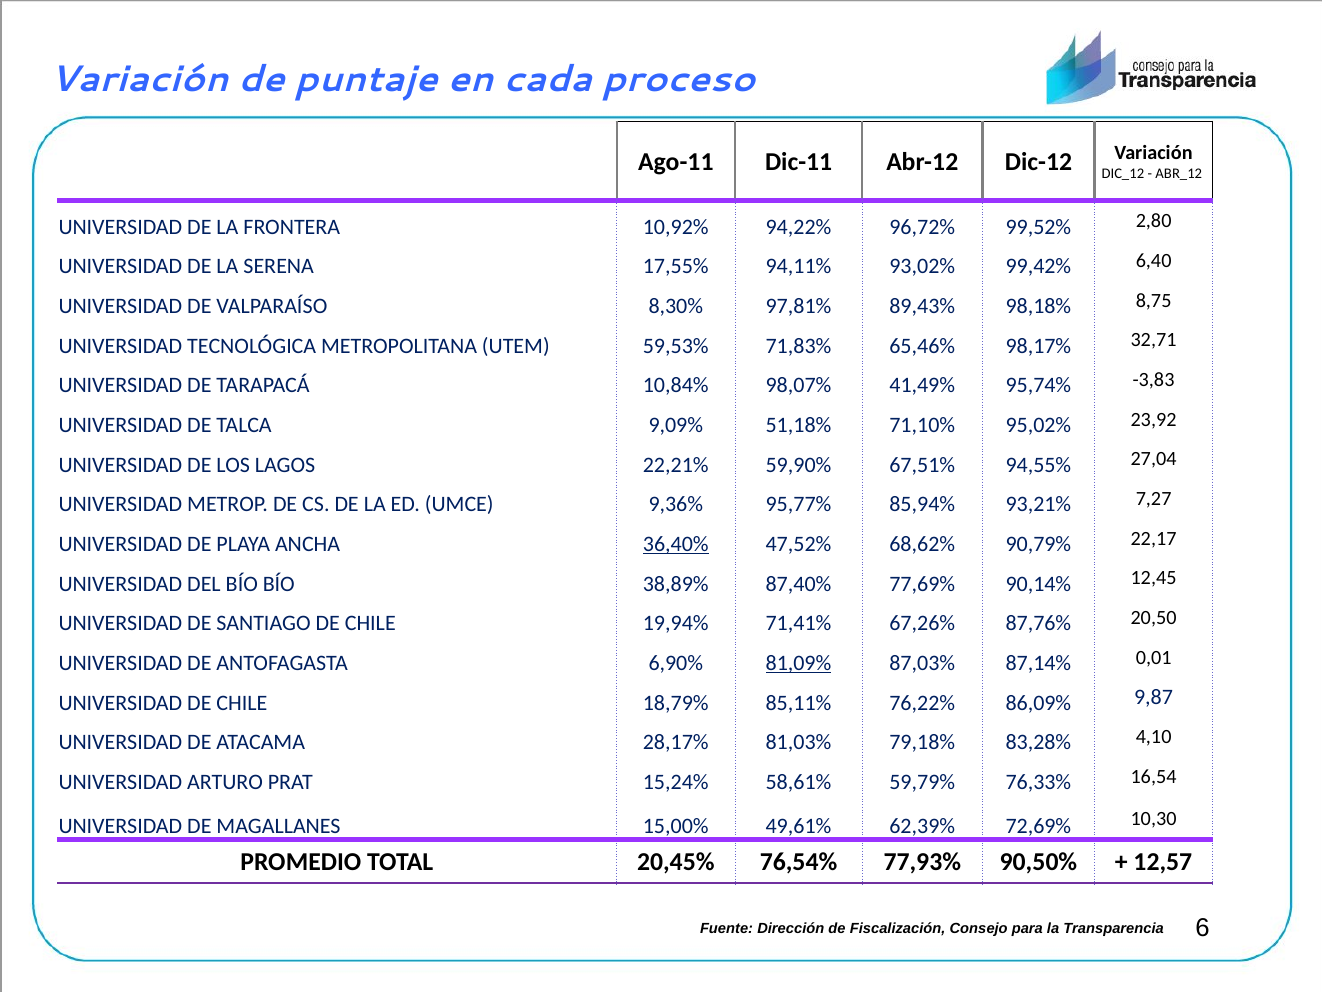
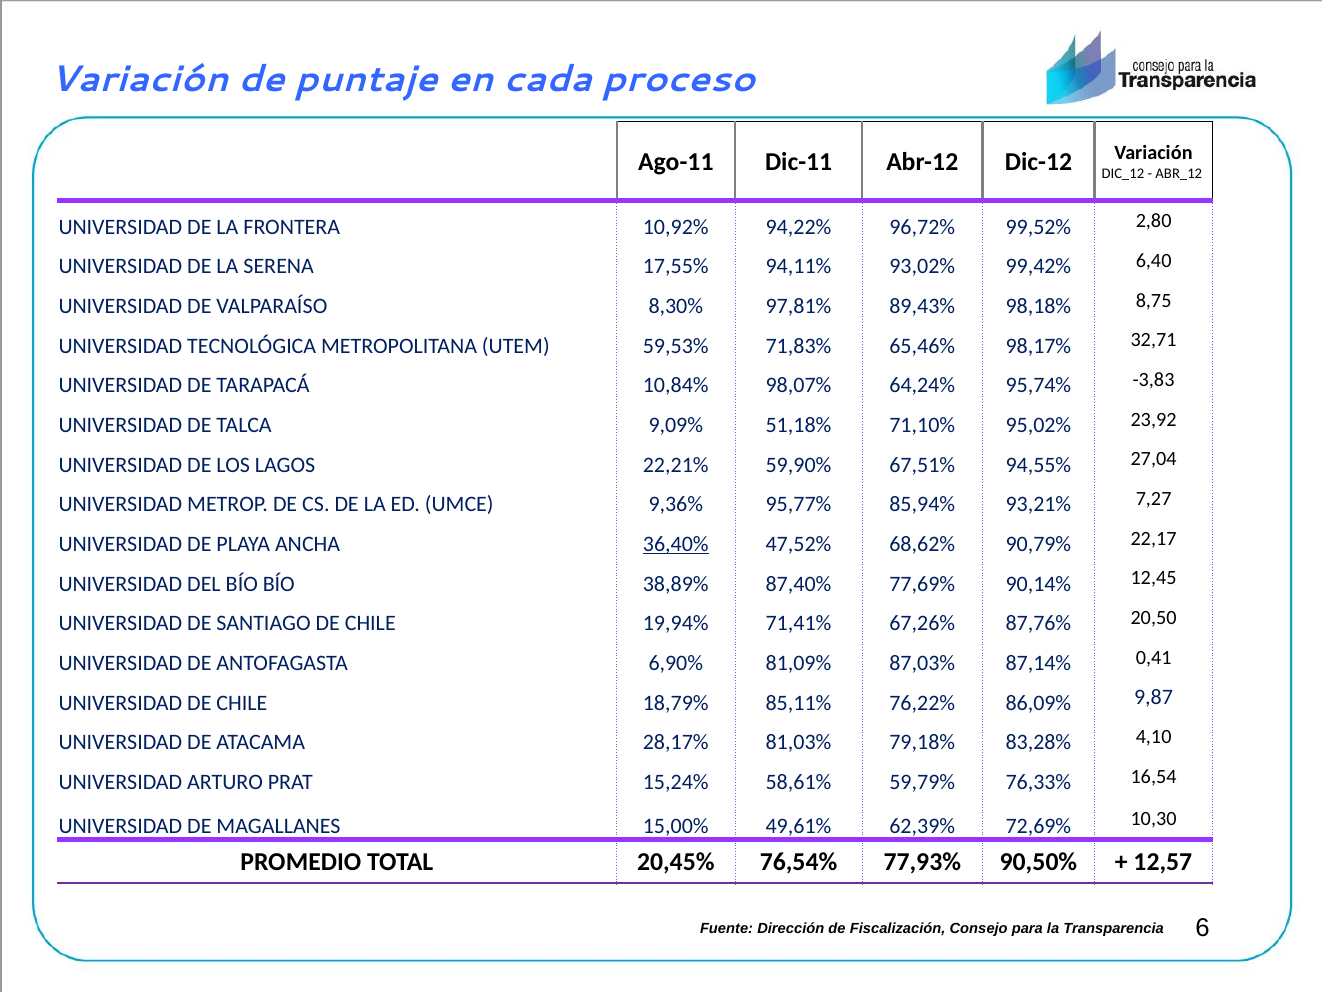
41,49%: 41,49% -> 64,24% (922, 385)
81,09% underline: present -> none (799, 663)
0,01: 0,01 -> 0,41 (1154, 657)
